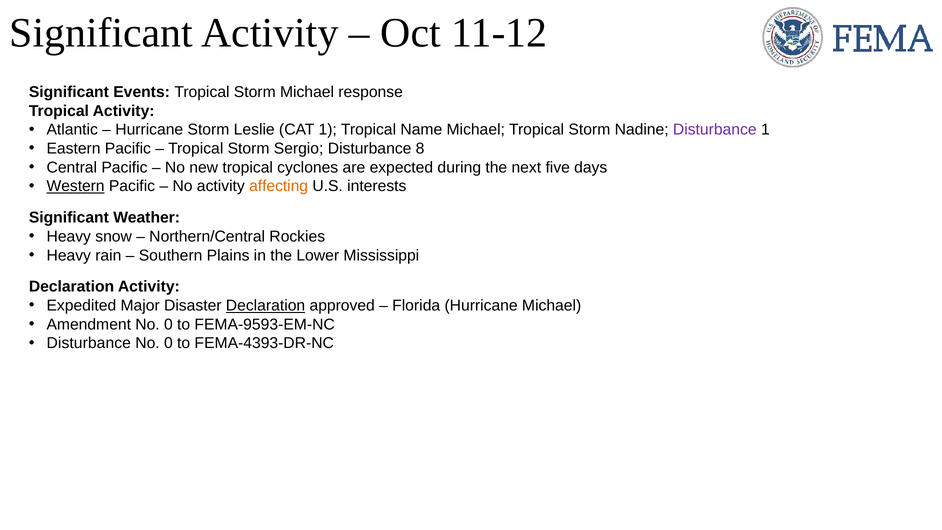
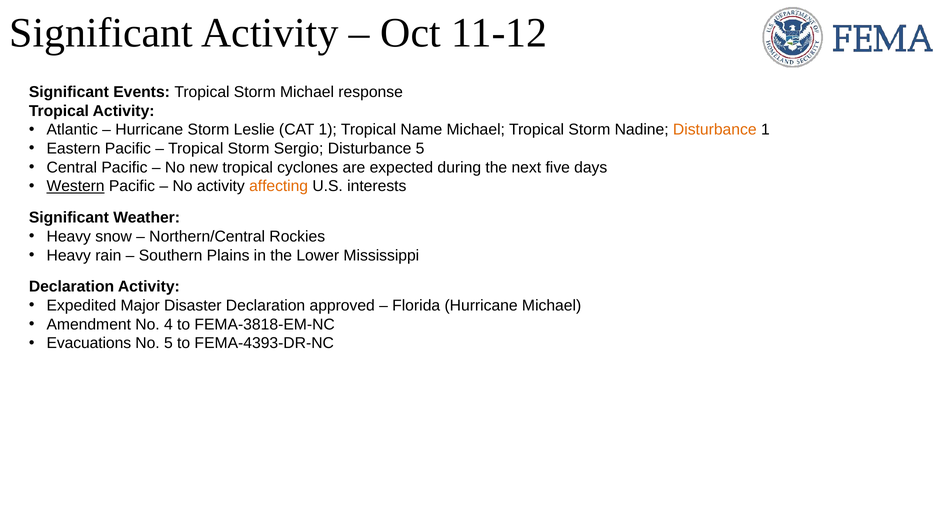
Disturbance colour: purple -> orange (715, 130)
Disturbance 8: 8 -> 5 (420, 149)
Declaration underline: present -> none (266, 305)
Amendment No 0: 0 -> 4 (168, 324)
FEMA-9593-EM-NC: FEMA-9593-EM-NC -> FEMA-3818-EM-NC (265, 324)
Disturbance: Disturbance -> Evacuations (89, 343)
0: 0 -> 5 (168, 343)
